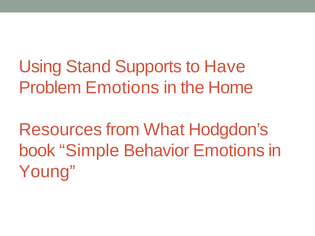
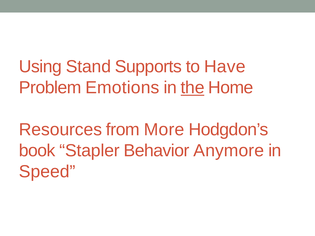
the underline: none -> present (193, 88)
What: What -> More (164, 130)
Simple: Simple -> Stapler (90, 151)
Behavior Emotions: Emotions -> Anymore (229, 151)
Young: Young -> Speed (47, 172)
